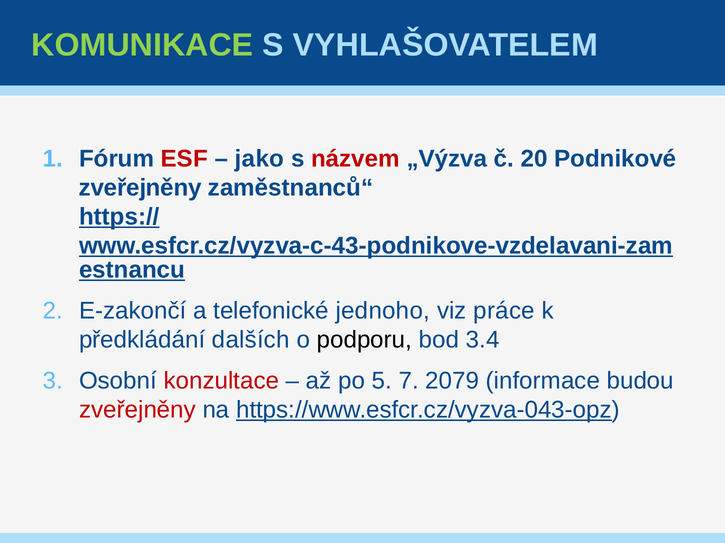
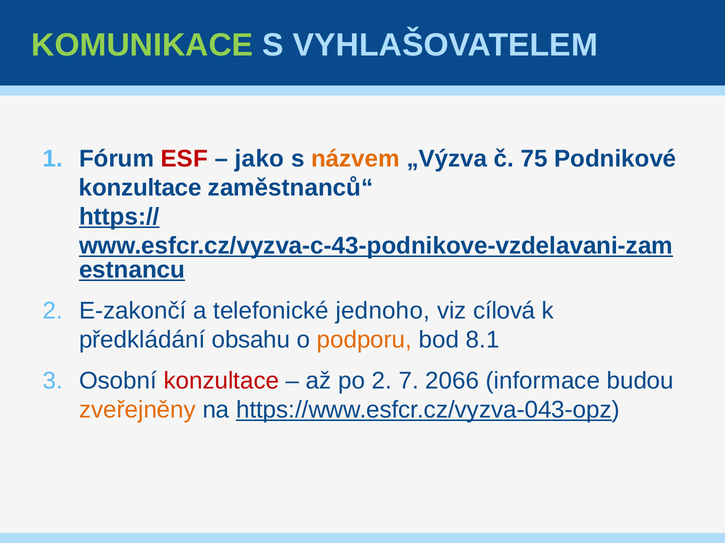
názvem colour: red -> orange (355, 159)
20: 20 -> 75 (534, 159)
zveřejněny: zveřejněny -> konzultace (140, 188)
práce: práce -> cílová (504, 311)
dalších: dalších -> obsahu (251, 340)
podporu colour: black -> orange (364, 340)
3.4: 3.4 -> 8.1 (483, 340)
po 5: 5 -> 2 (382, 381)
2079: 2079 -> 2066 (452, 381)
zveřejněny colour: red -> orange (137, 410)
